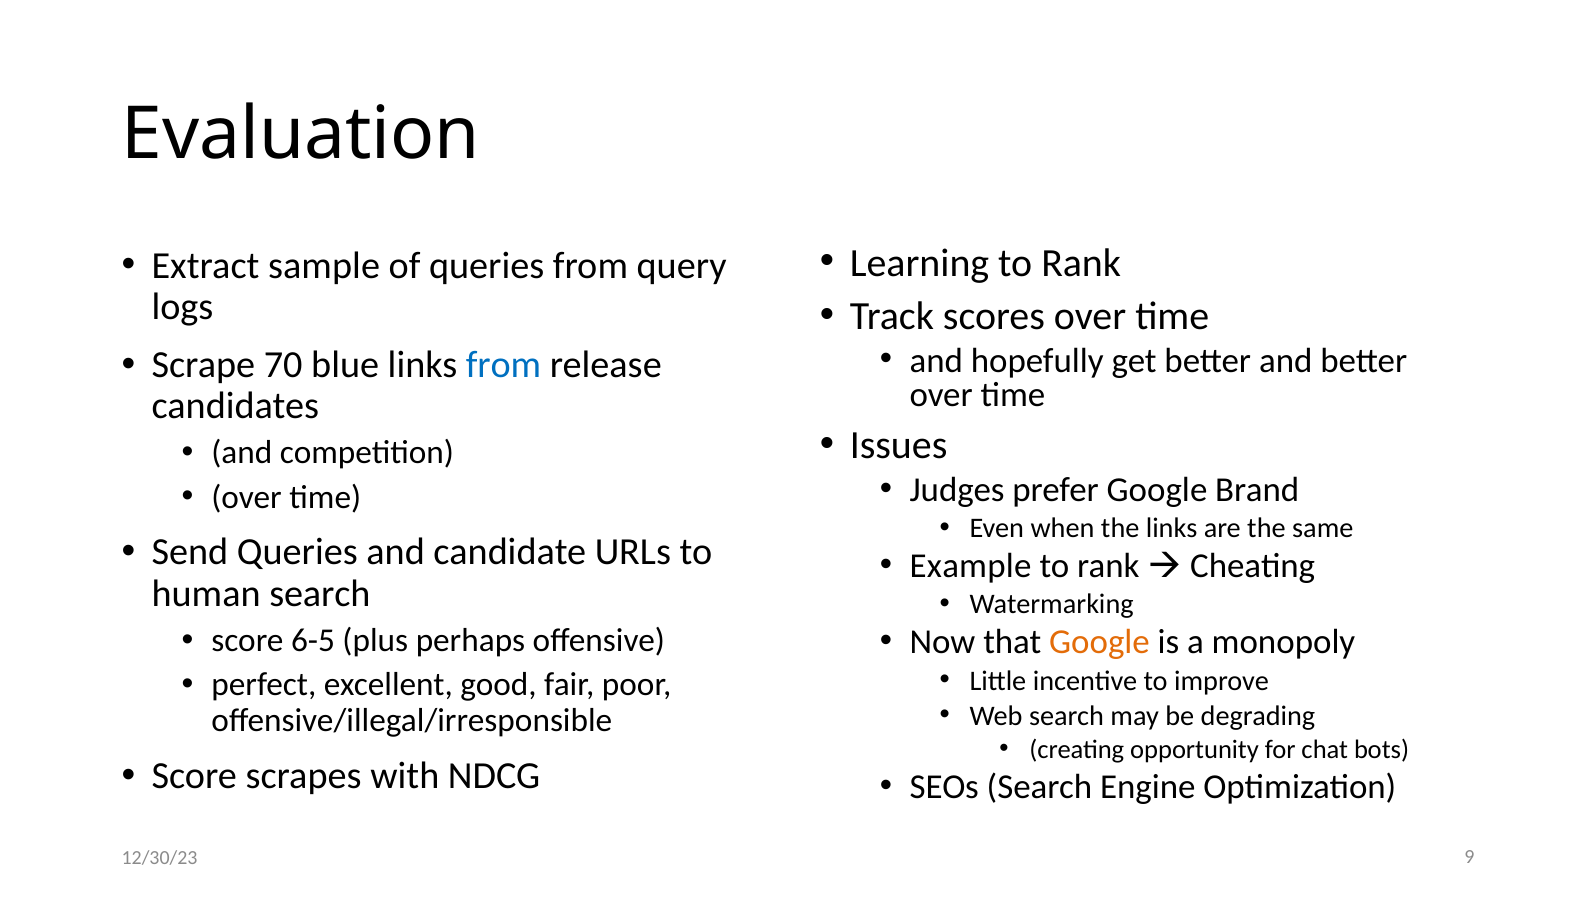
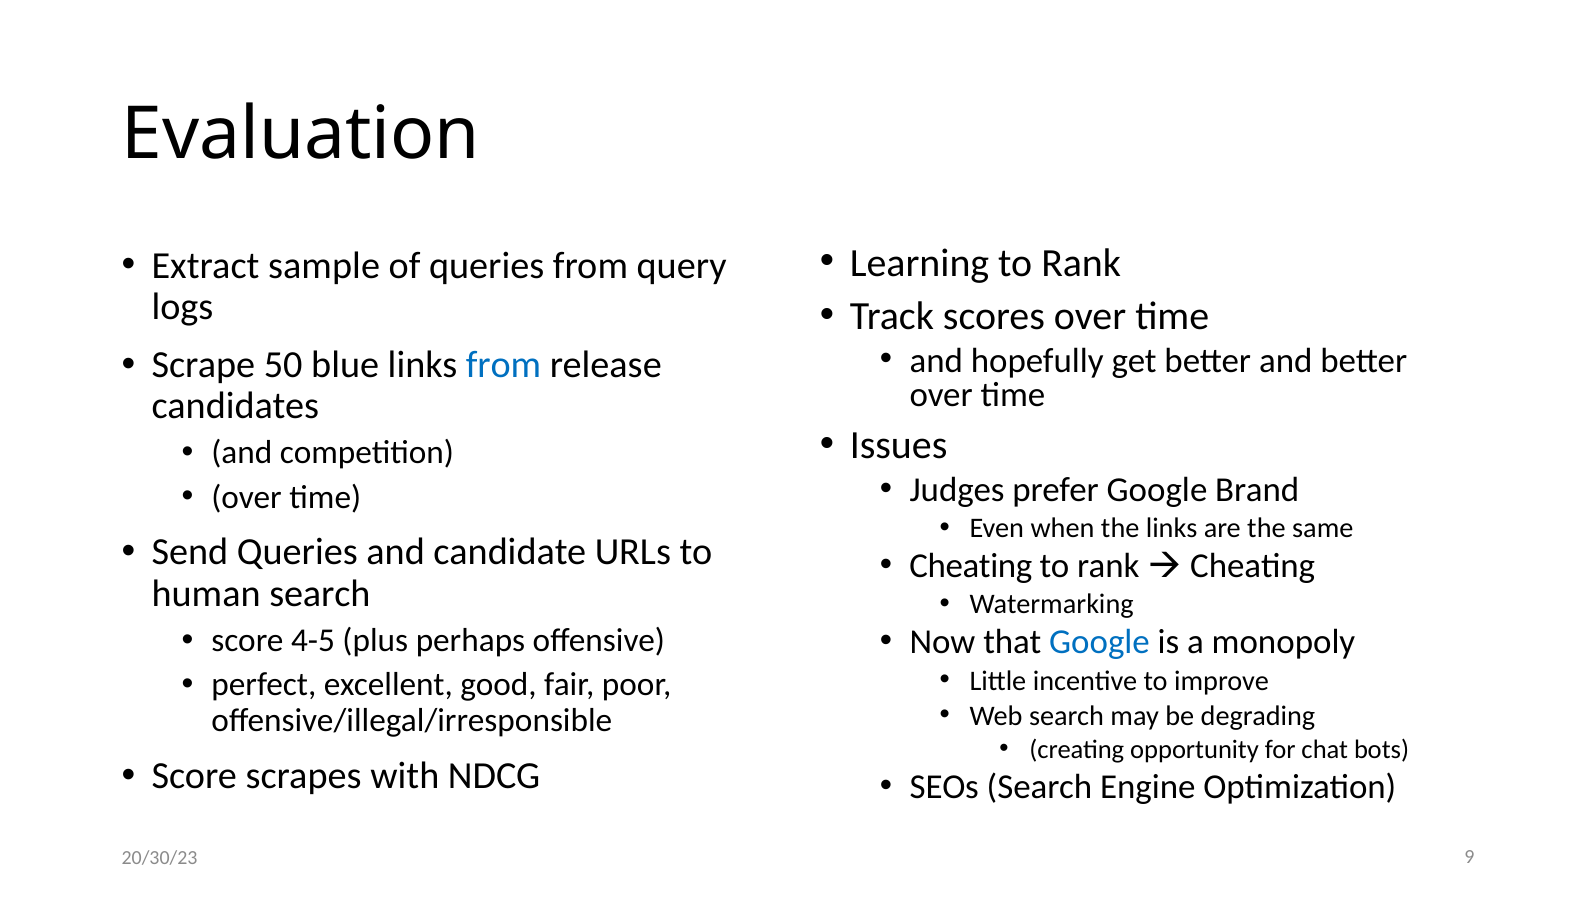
70: 70 -> 50 (283, 365)
Example: Example -> Cheating (971, 566)
6-5: 6-5 -> 4-5 (313, 640)
Google colour: orange -> blue (1099, 642)
12/30/23: 12/30/23 -> 20/30/23 (160, 857)
